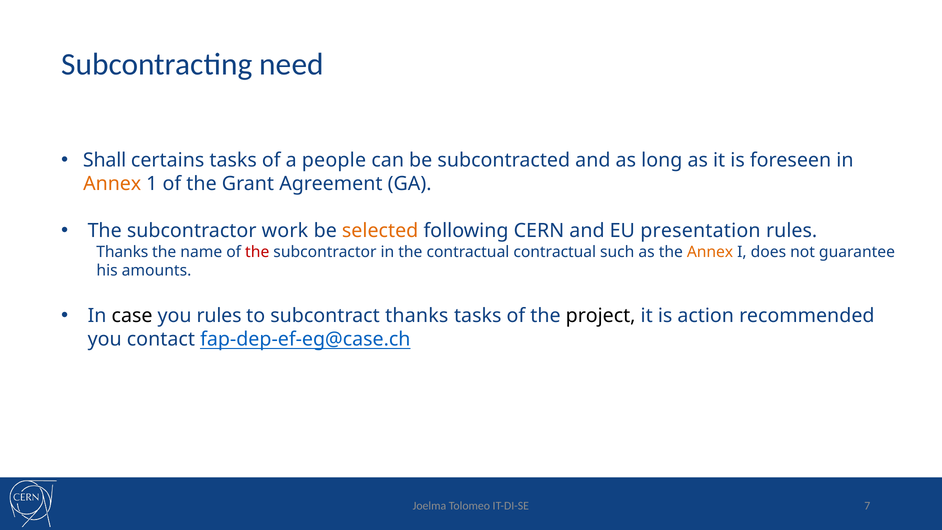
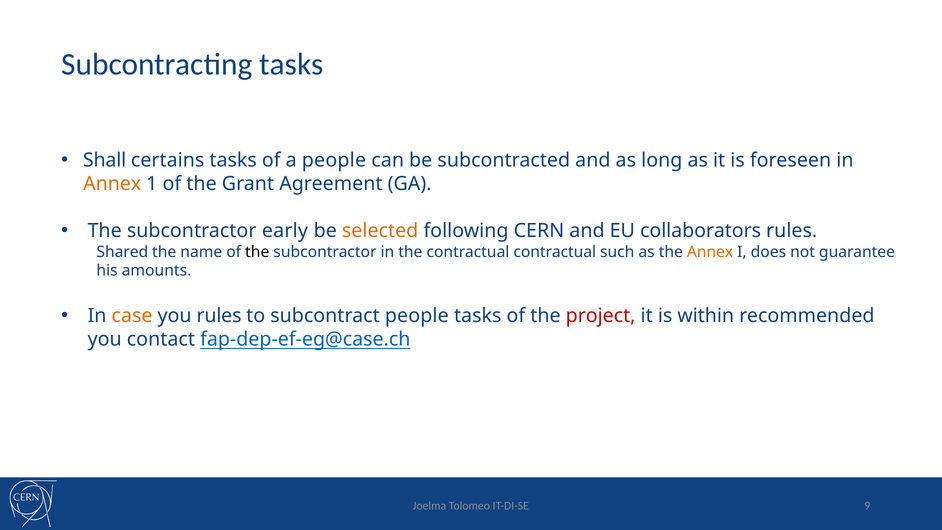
Subcontracting need: need -> tasks (292, 64)
work: work -> early (285, 231)
presentation: presentation -> collaborators (701, 231)
Thanks: Thanks -> Shared (122, 252)
the colour: red -> black (257, 252)
case colour: black -> orange (132, 316)
subcontract thanks: thanks -> people (417, 316)
project colour: black -> red (601, 316)
action: action -> within (706, 316)
7: 7 -> 9 (867, 506)
